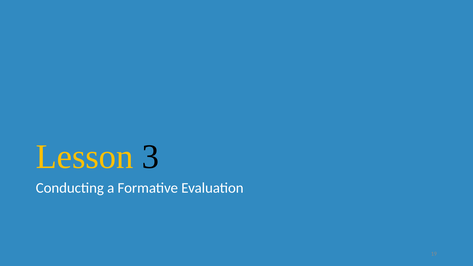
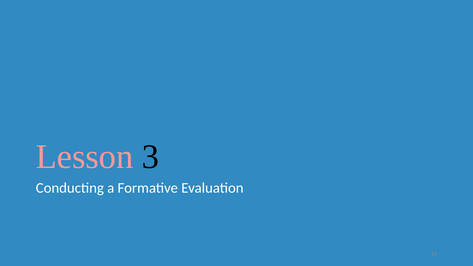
Lesson colour: yellow -> pink (85, 157)
